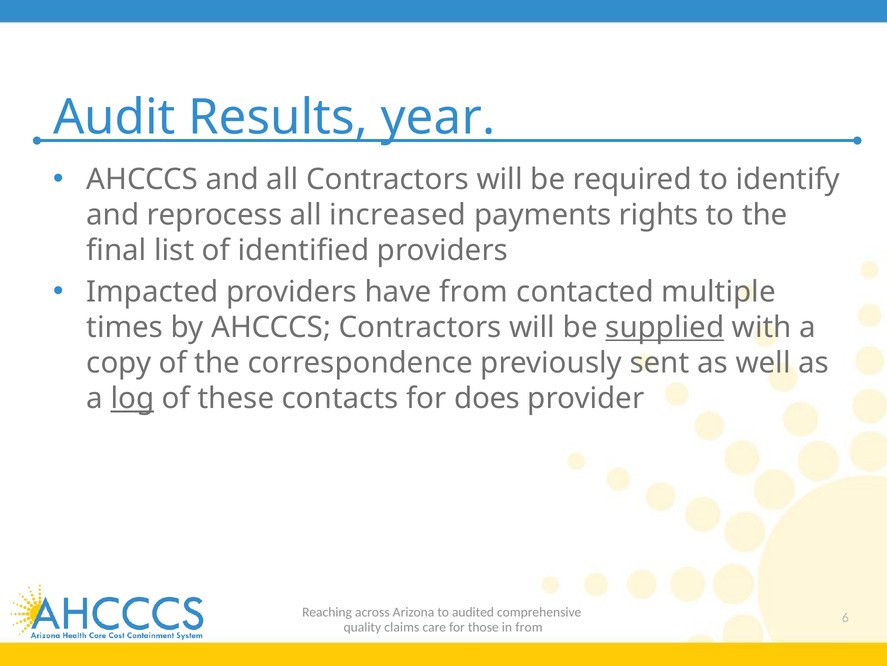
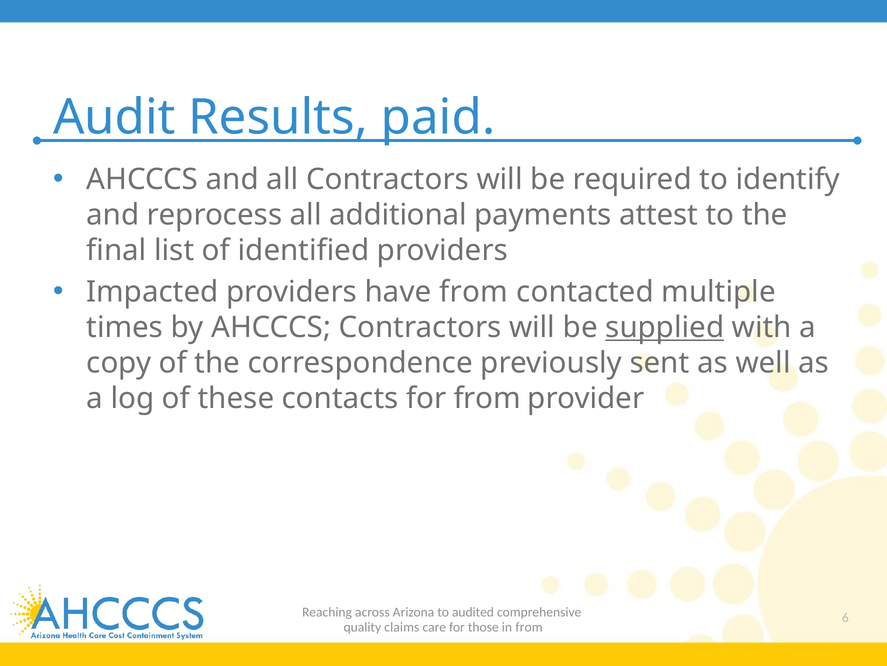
year: year -> paid (438, 117)
increased: increased -> additional (398, 215)
rights: rights -> attest (659, 215)
log underline: present -> none (132, 398)
for does: does -> from (487, 398)
